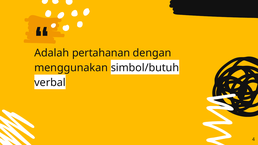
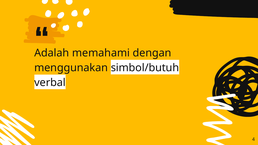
pertahanan: pertahanan -> memahami (101, 53)
